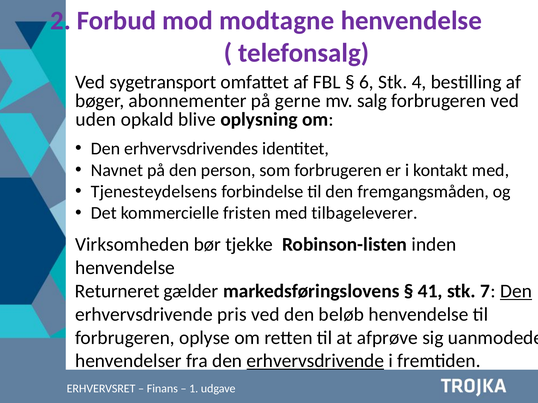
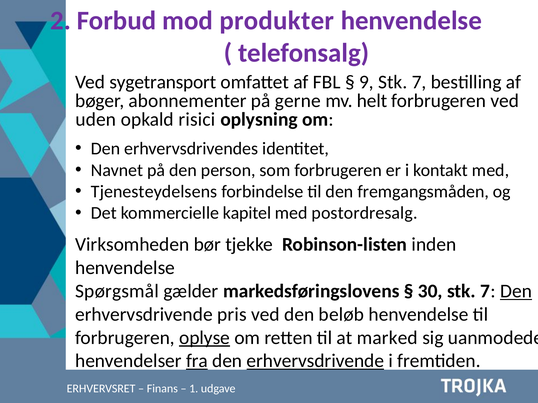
modtagne: modtagne -> produkter (277, 21)
6: 6 -> 9 (366, 82)
4: 4 -> 7 (419, 82)
salg: salg -> helt (372, 101)
blive: blive -> risici (197, 119)
fristen: fristen -> kapitel (247, 213)
tilbageleverer: tilbageleverer -> postordresalg (365, 213)
Returneret: Returneret -> Spørgsmål (117, 291)
41: 41 -> 30 (430, 291)
oplyse underline: none -> present (205, 338)
afprøve: afprøve -> marked (387, 338)
fra underline: none -> present (197, 361)
